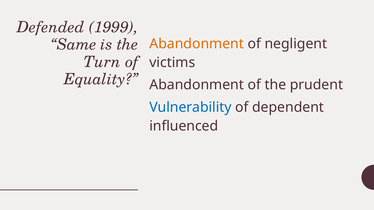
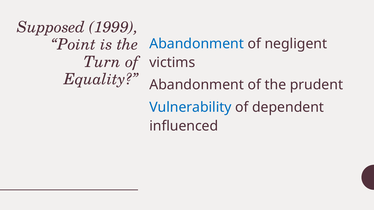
Defended: Defended -> Supposed (51, 27)
Same: Same -> Point (74, 45)
Abandonment colour: orange -> blue (197, 44)
